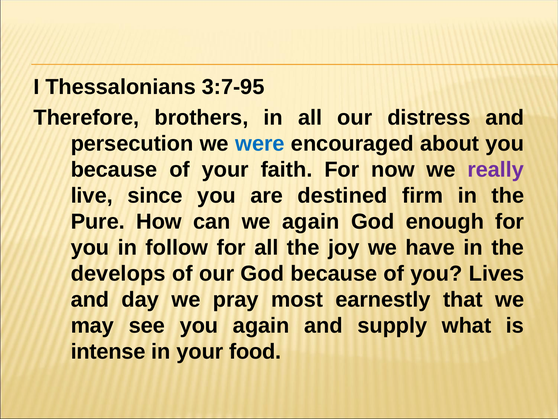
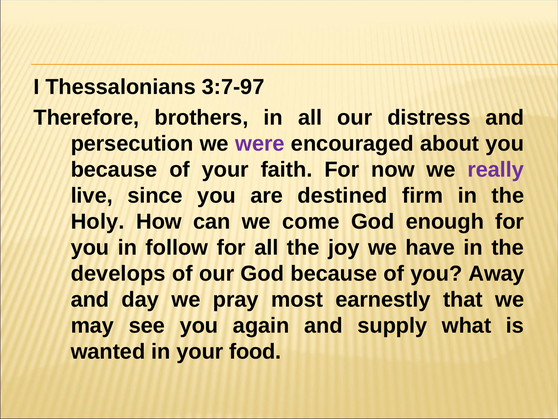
3:7-95: 3:7-95 -> 3:7-97 (233, 87)
were colour: blue -> purple (260, 143)
Pure: Pure -> Holy (98, 221)
we again: again -> come (311, 221)
Lives: Lives -> Away (497, 273)
intense: intense -> wanted (108, 351)
